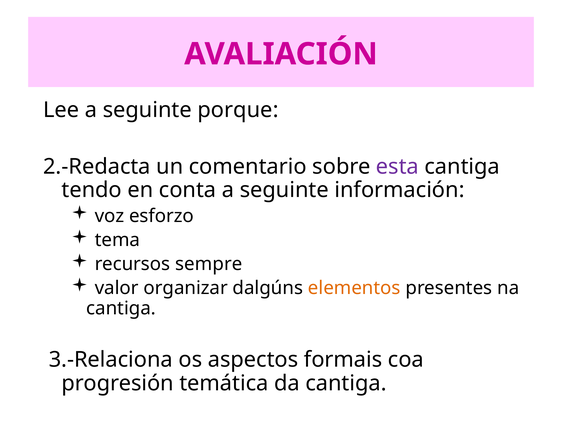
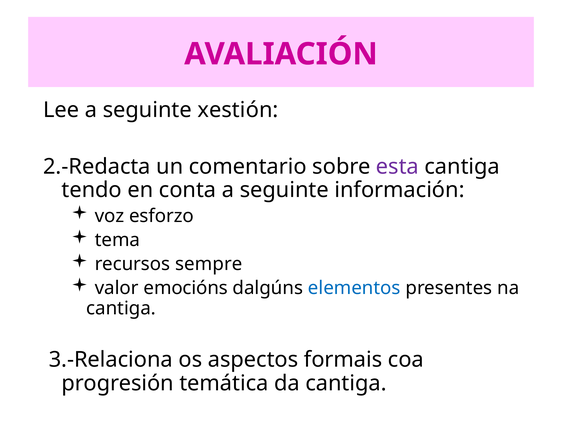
porque: porque -> xestión (238, 110)
organizar: organizar -> emocións (186, 288)
elementos colour: orange -> blue (354, 288)
